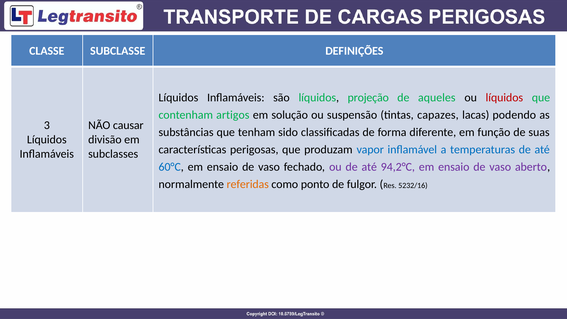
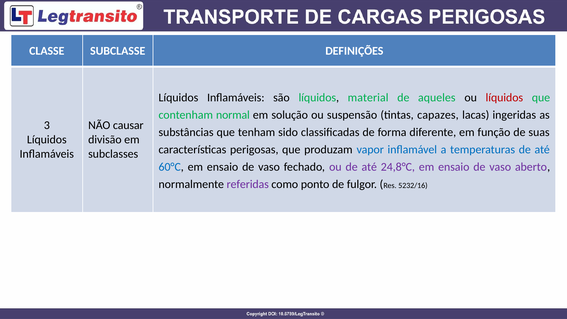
projeção: projeção -> material (368, 98)
artigos: artigos -> normal (233, 115)
podendo: podendo -> ingeridas (514, 115)
94,2°C: 94,2°C -> 24,8°C (398, 167)
referidas colour: orange -> purple (248, 184)
